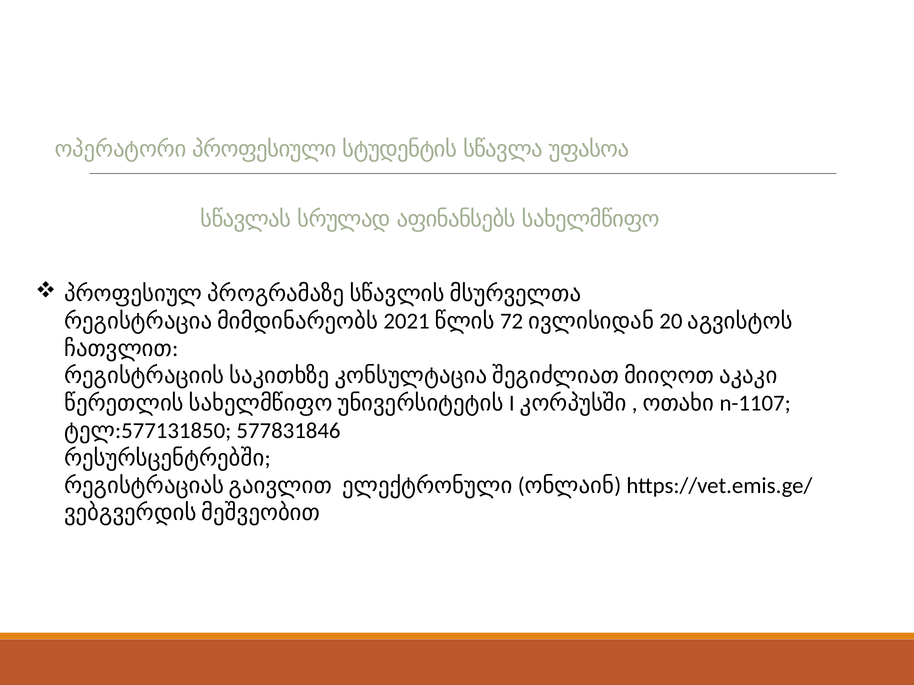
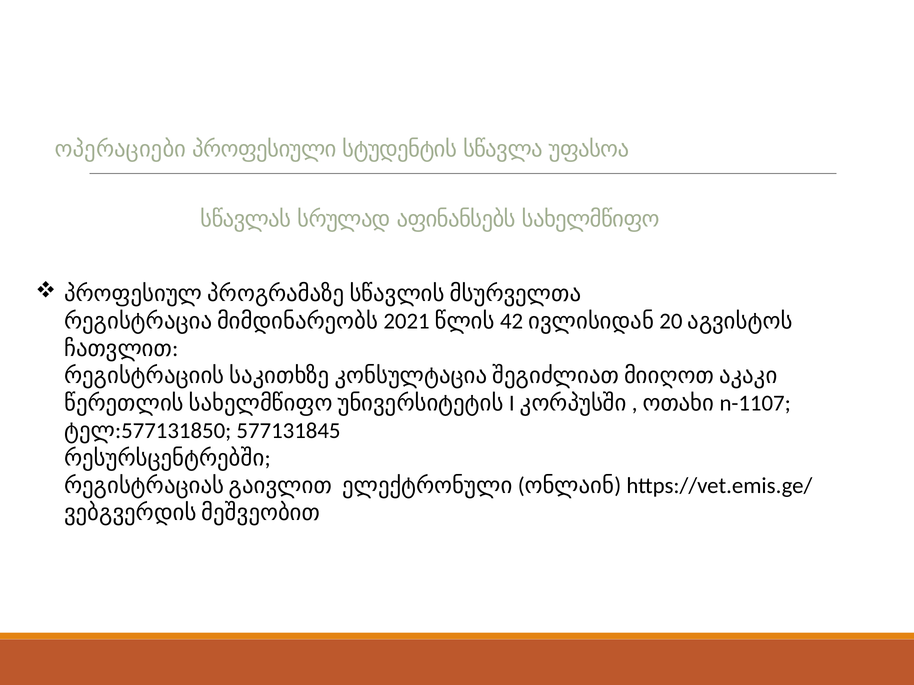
ოპერატორი: ოპერატორი -> ოპერაციები (121, 149)
72: 72 -> 42 (512, 321)
577831846: 577831846 -> 577131845 (288, 431)
